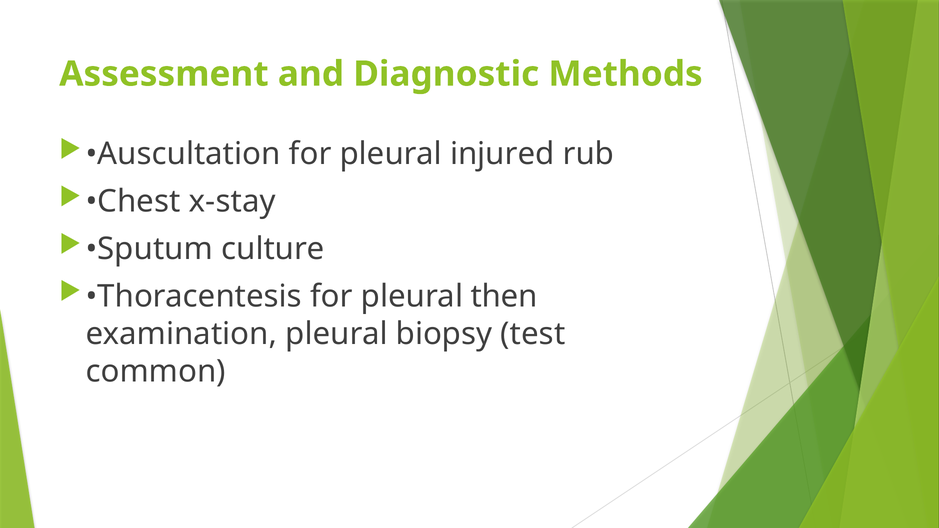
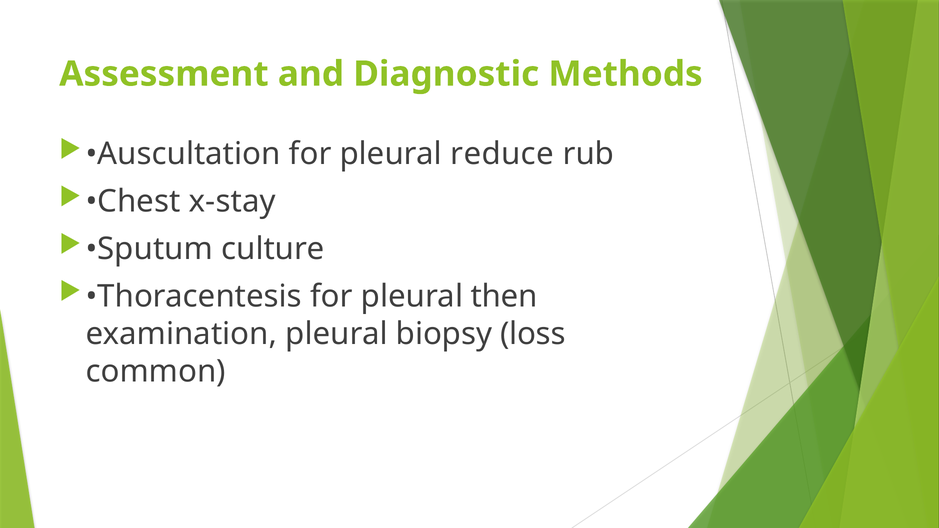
injured: injured -> reduce (502, 154)
test: test -> loss (533, 334)
